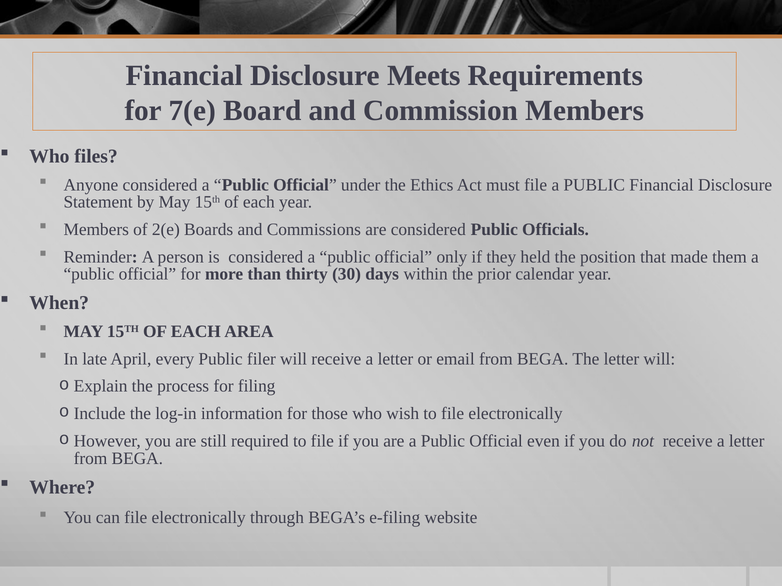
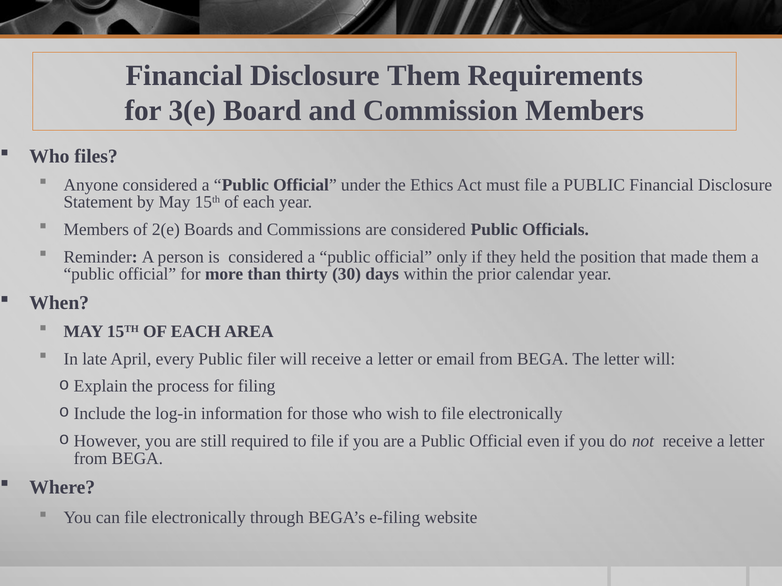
Disclosure Meets: Meets -> Them (424, 76)
7(e: 7(e -> 3(e (192, 111)
